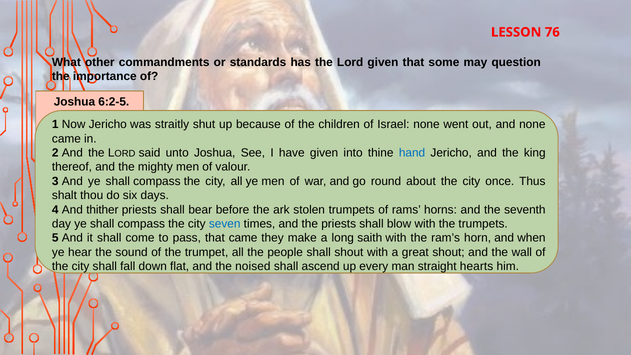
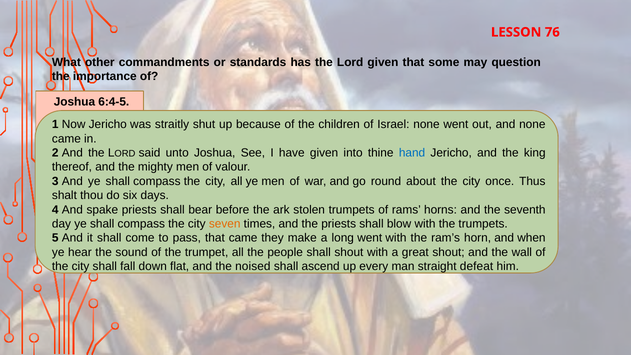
6:2-5: 6:2-5 -> 6:4-5 (114, 102)
thither: thither -> spake (102, 210)
seven colour: blue -> orange (225, 224)
long saith: saith -> went (370, 238)
hearts: hearts -> defeat (477, 266)
